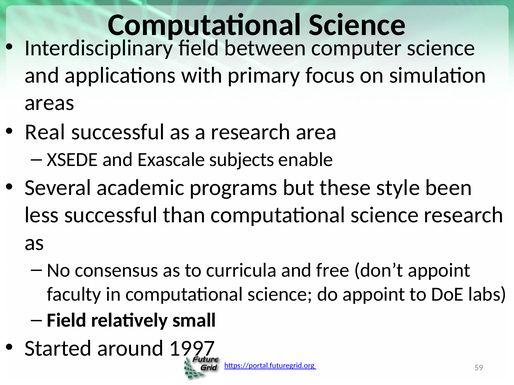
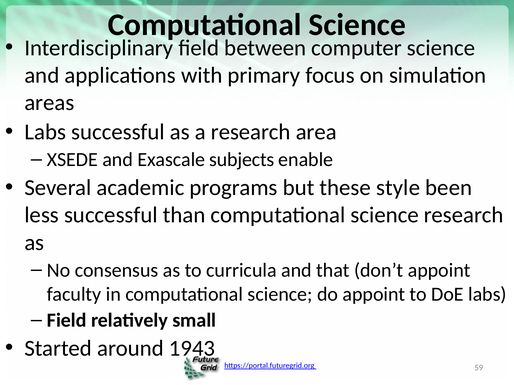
Real: Real -> Labs (45, 132)
free: free -> that (333, 270)
1997: 1997 -> 1943 (192, 349)
